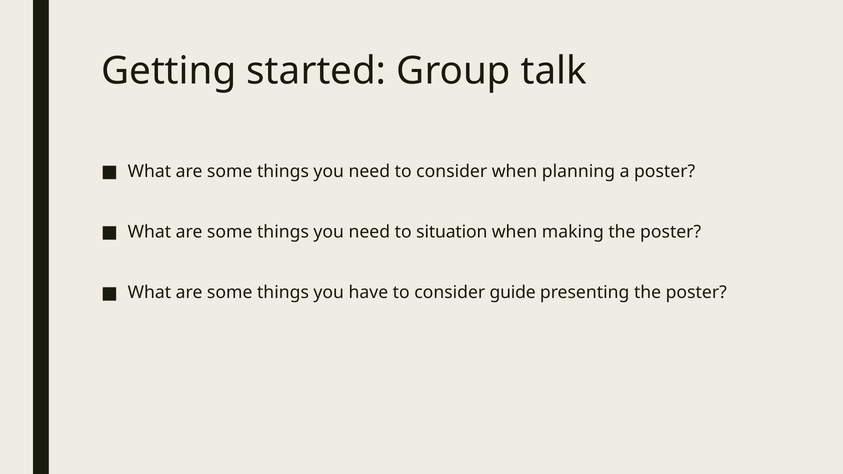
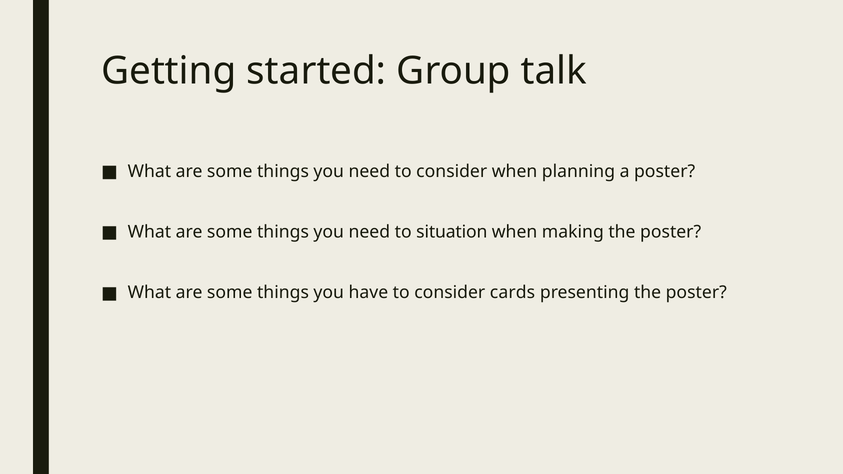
guide: guide -> cards (512, 293)
